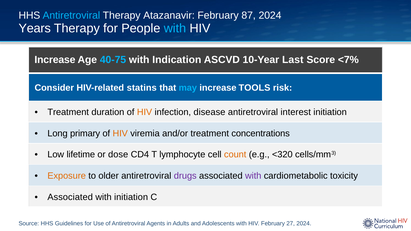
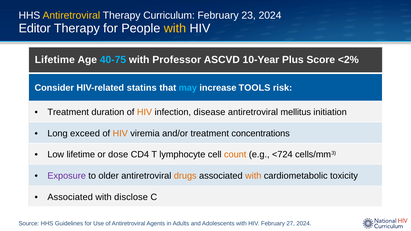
Antiretroviral colour: light blue -> yellow (71, 16)
Atazanavir: Atazanavir -> Curriculum (169, 16)
87: 87 -> 23 (249, 16)
Years: Years -> Editor (35, 28)
with colour: light blue -> yellow (175, 28)
Increase: Increase -> Lifetime (55, 60)
Indication: Indication -> Professor (177, 60)
Last: Last -> Plus (293, 60)
<7%: <7% -> <2% (348, 60)
interest: interest -> mellitus (296, 112)
primary: primary -> exceed (85, 134)
<320: <320 -> <724 (282, 155)
Exposure colour: orange -> purple (67, 176)
drugs colour: purple -> orange (185, 176)
with colour: purple -> orange (253, 176)
with initiation: initiation -> disclose (131, 197)
